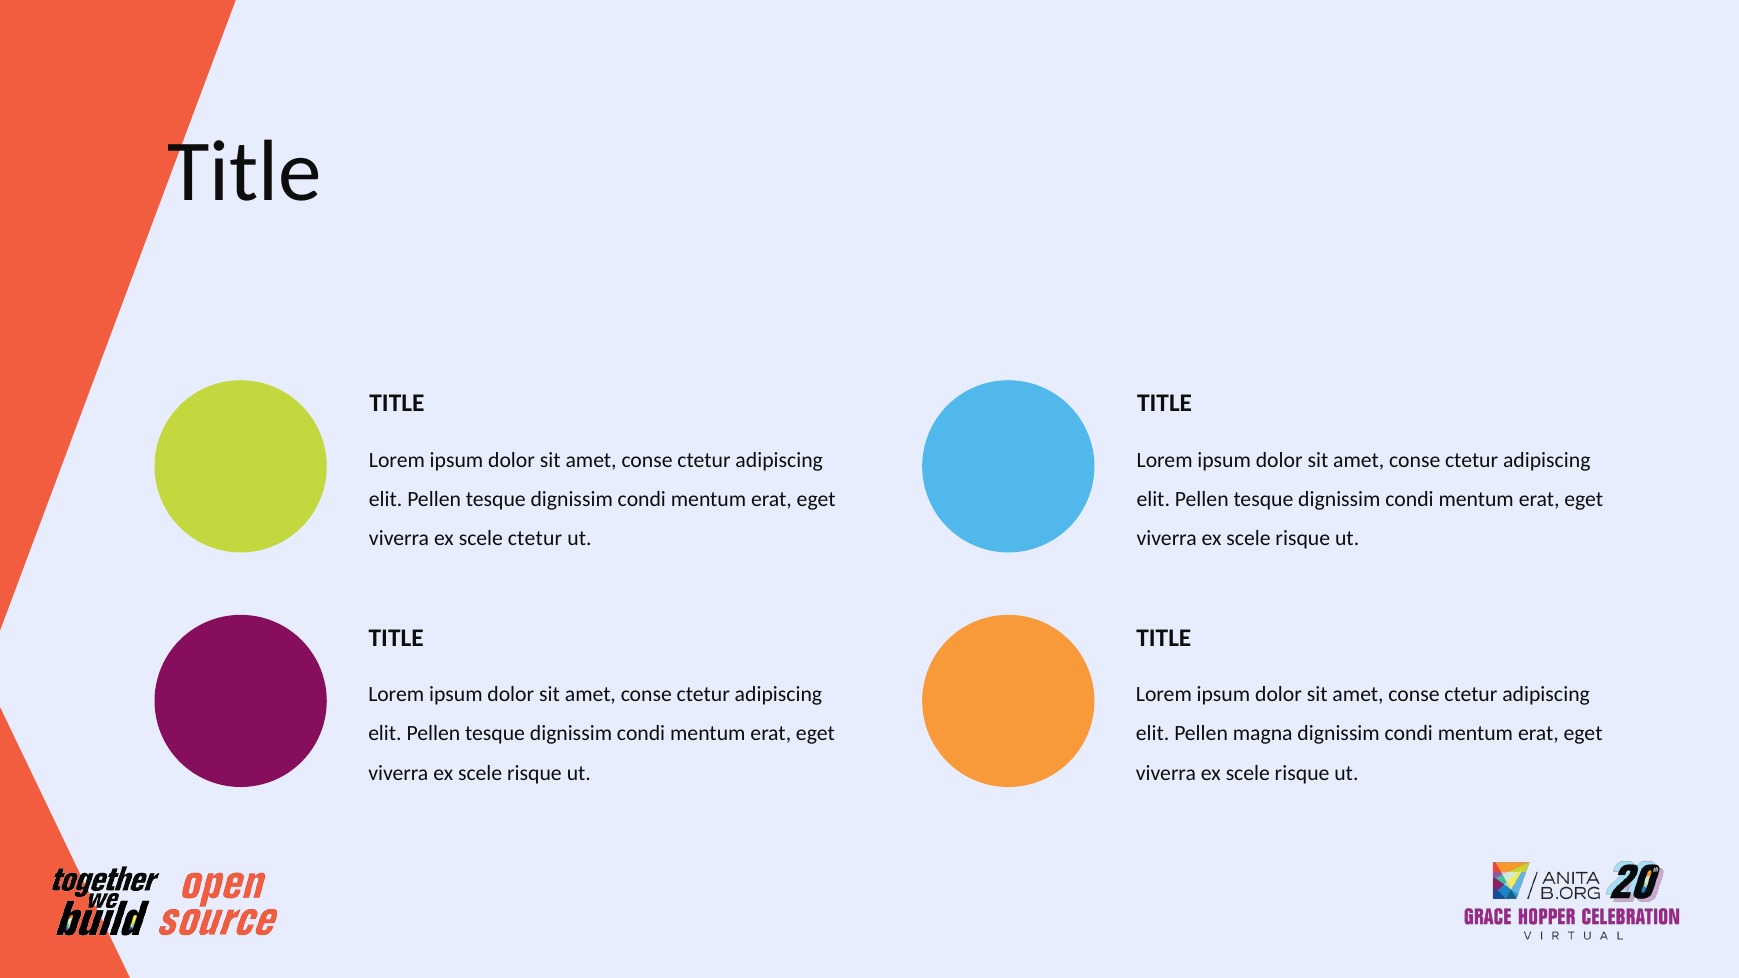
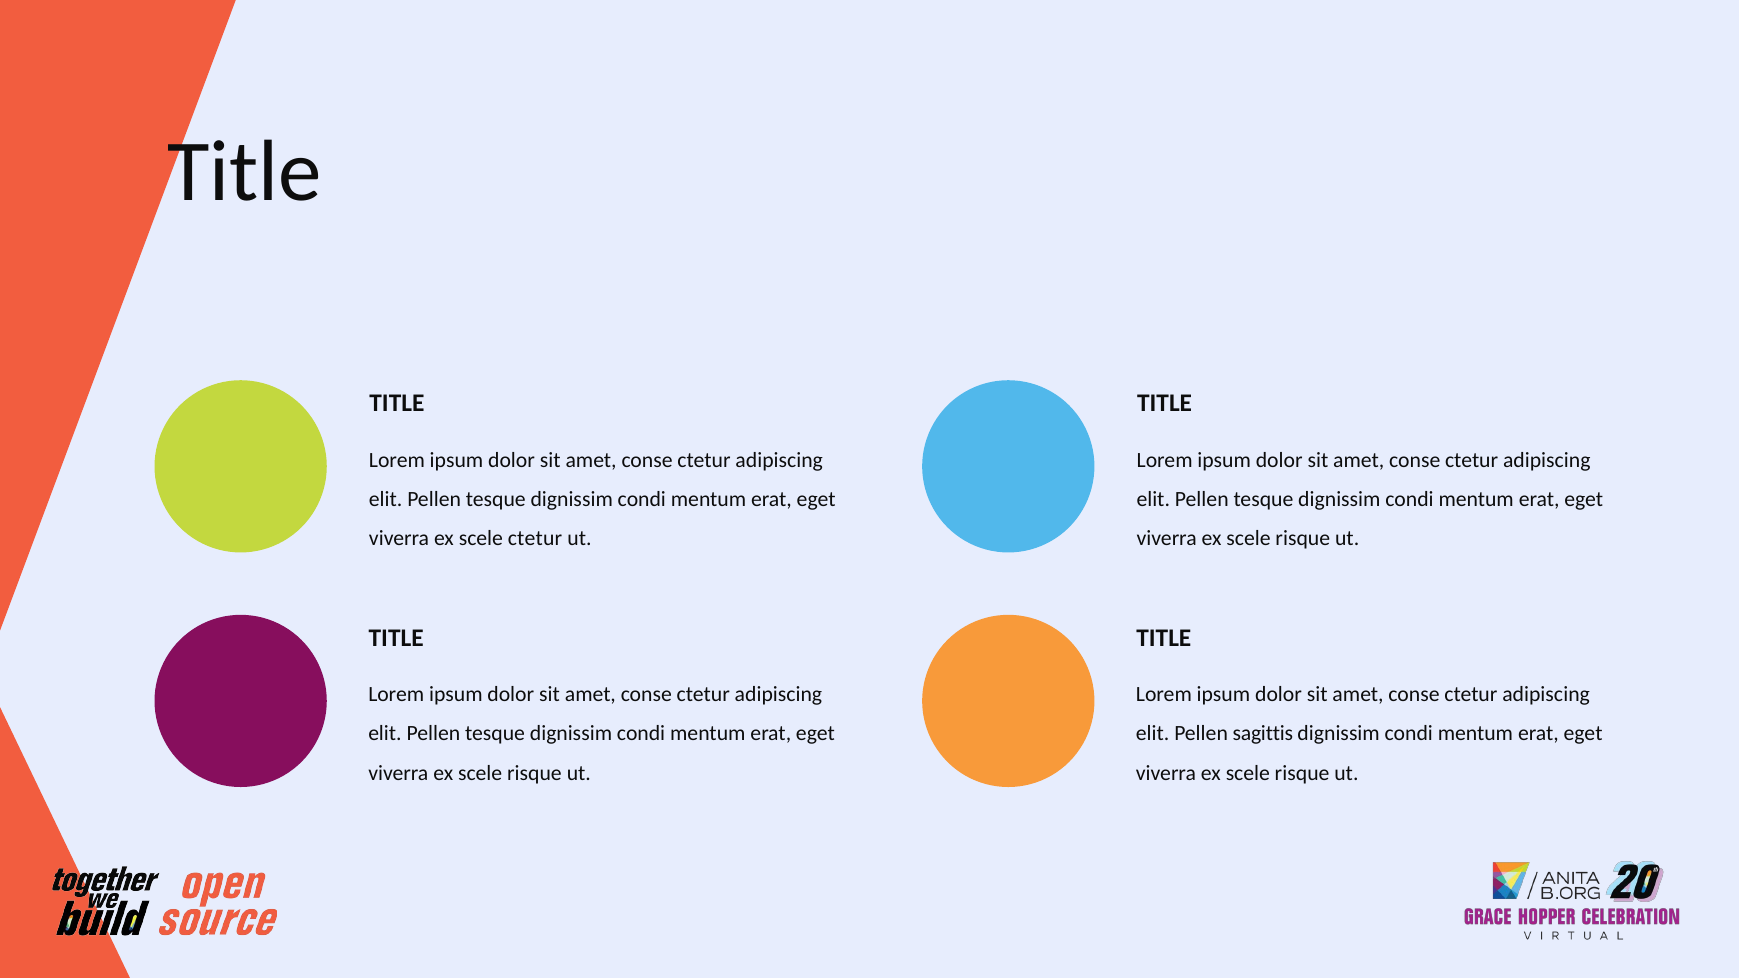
magna: magna -> sagittis (1263, 734)
